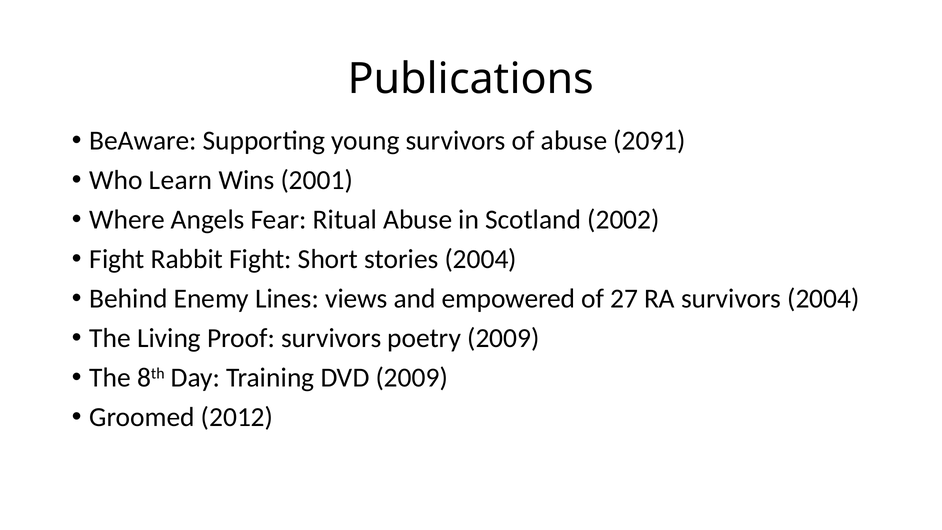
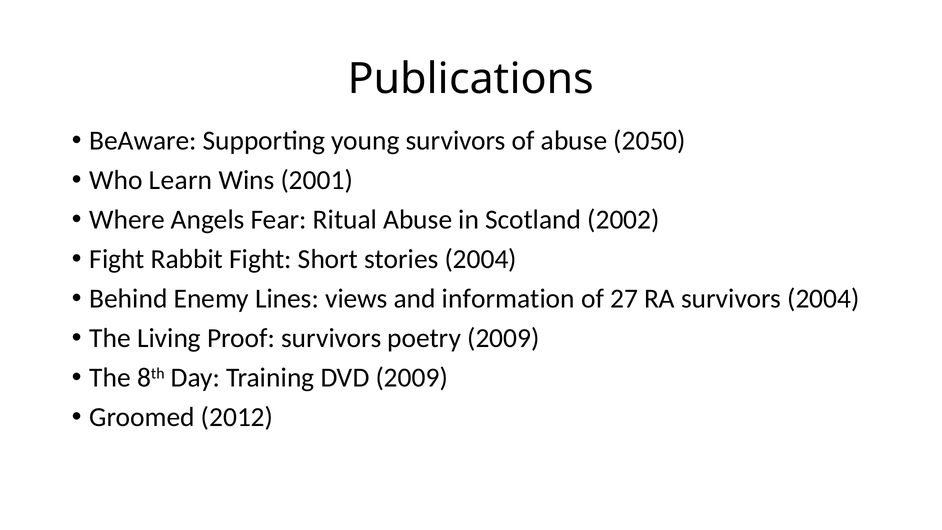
2091: 2091 -> 2050 (650, 141)
empowered: empowered -> information (508, 299)
